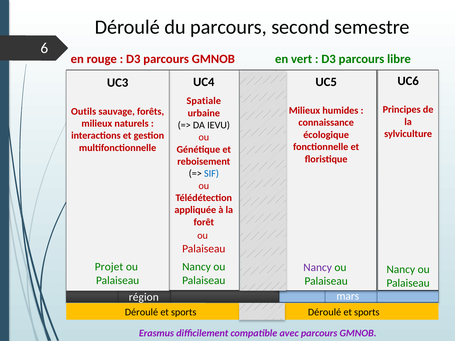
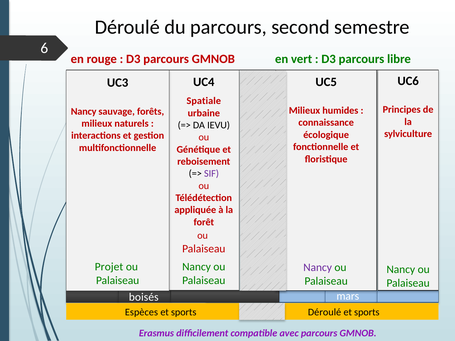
Outils: Outils -> Nancy (84, 111)
SIF colour: blue -> purple (211, 174)
région: région -> boisés (144, 297)
Déroulé: Déroulé -> Espèces (141, 312)
